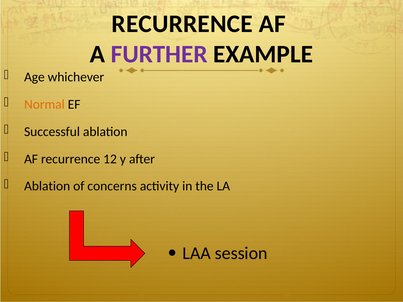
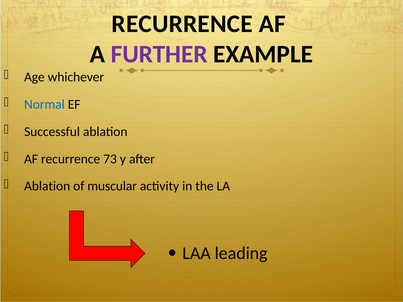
Normal colour: orange -> blue (44, 104)
12: 12 -> 73 (110, 159)
concerns: concerns -> muscular (112, 186)
session: session -> leading (241, 253)
